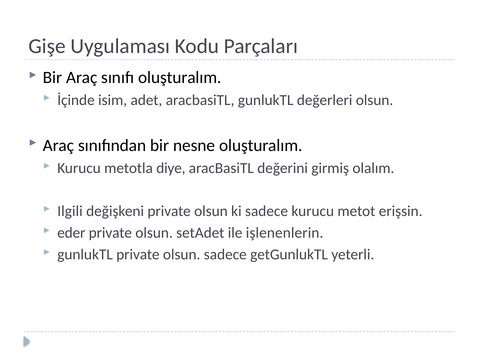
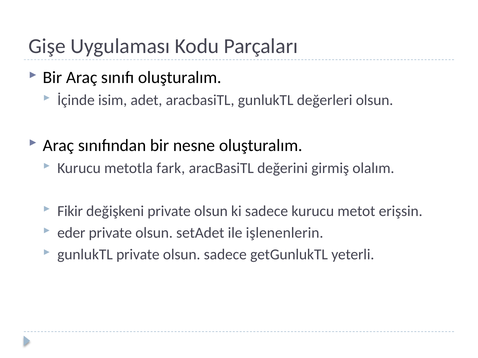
diye: diye -> fark (171, 168)
Ilgili: Ilgili -> Fikir (70, 212)
